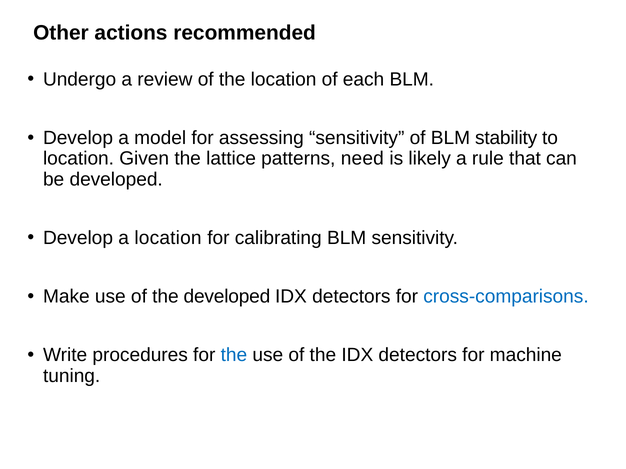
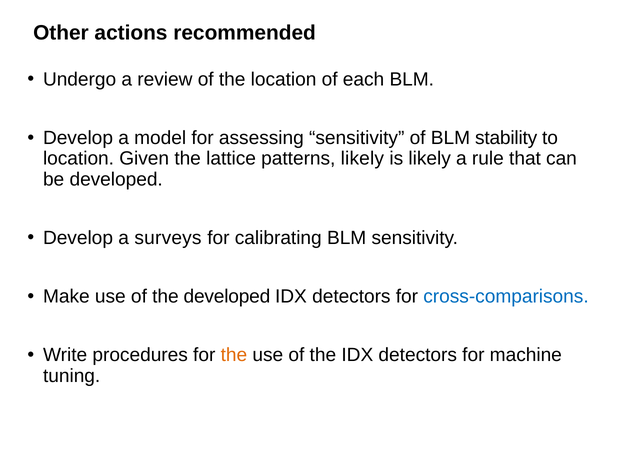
patterns need: need -> likely (362, 159)
a location: location -> surveys (168, 238)
the colour: blue -> orange (234, 355)
